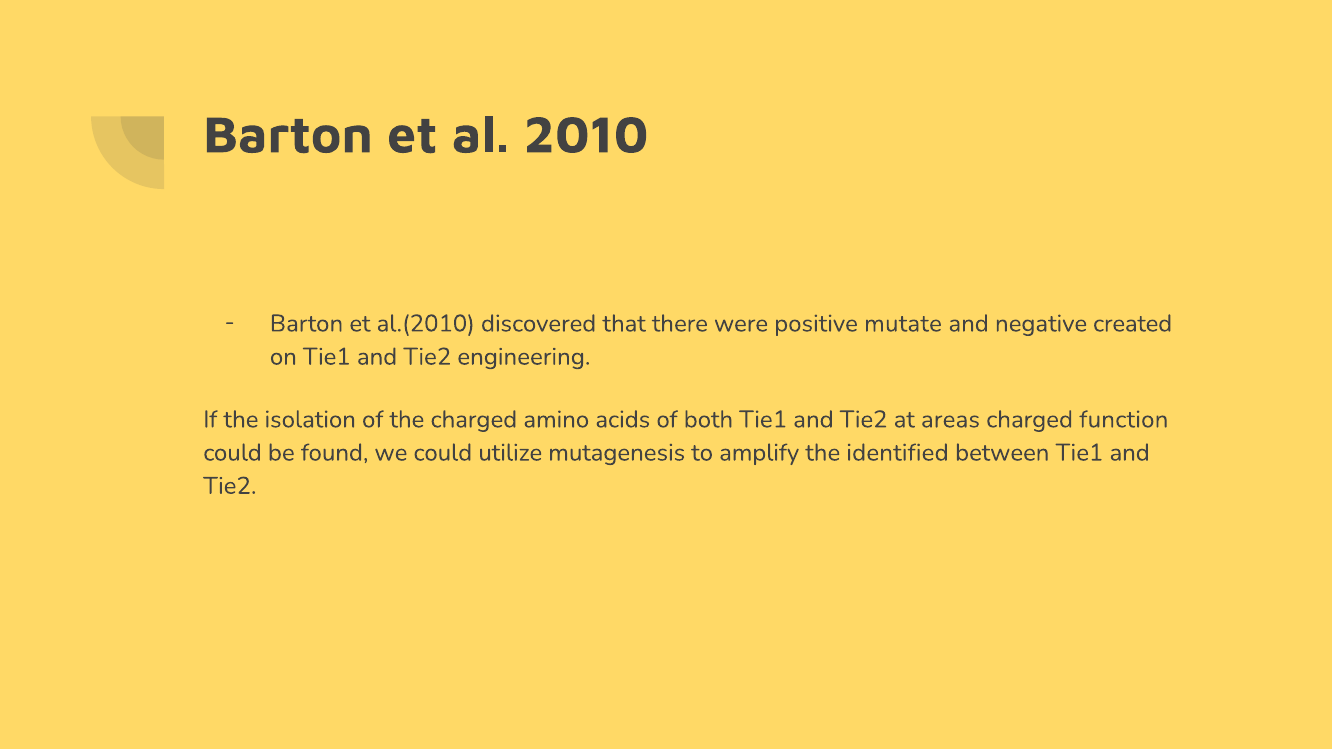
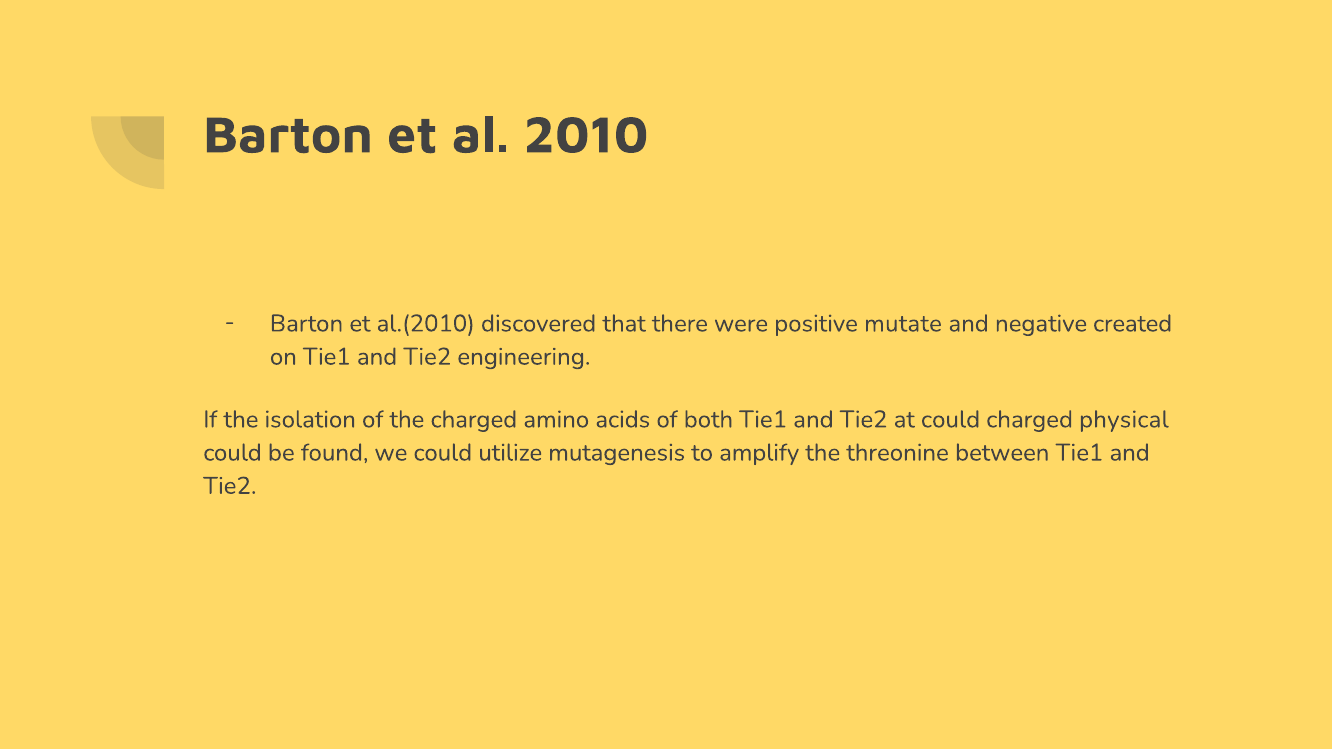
at areas: areas -> could (951, 420)
function: function -> physical (1124, 420)
identified: identified -> threonine (898, 453)
